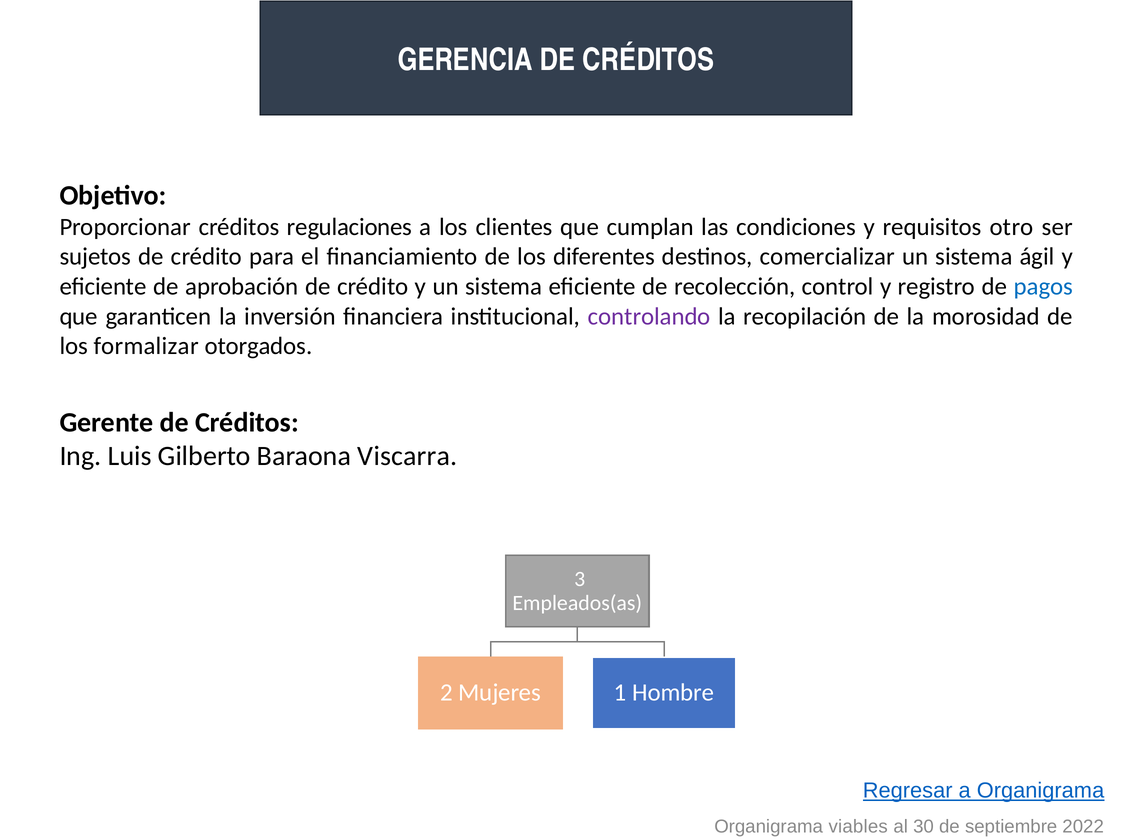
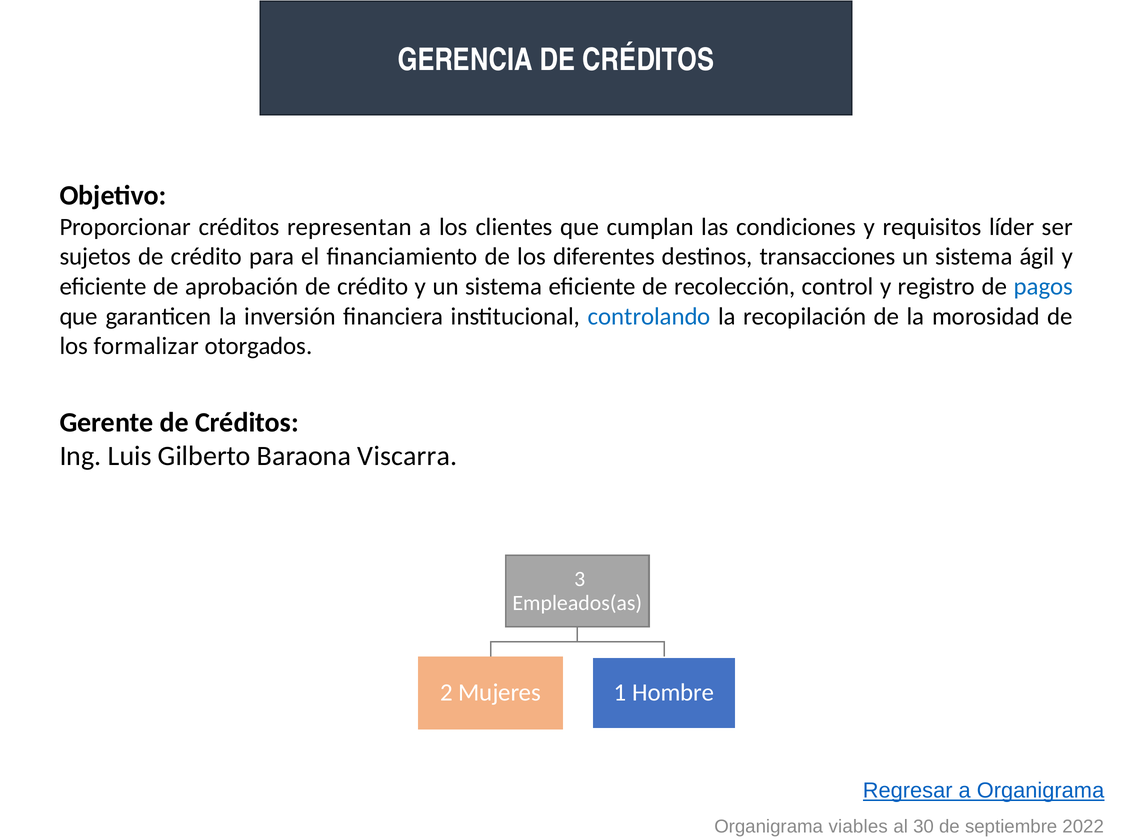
regulaciones: regulaciones -> representan (349, 227)
otro: otro -> líder (1012, 227)
comercializar: comercializar -> transacciones (828, 257)
controlando colour: purple -> blue (649, 317)
